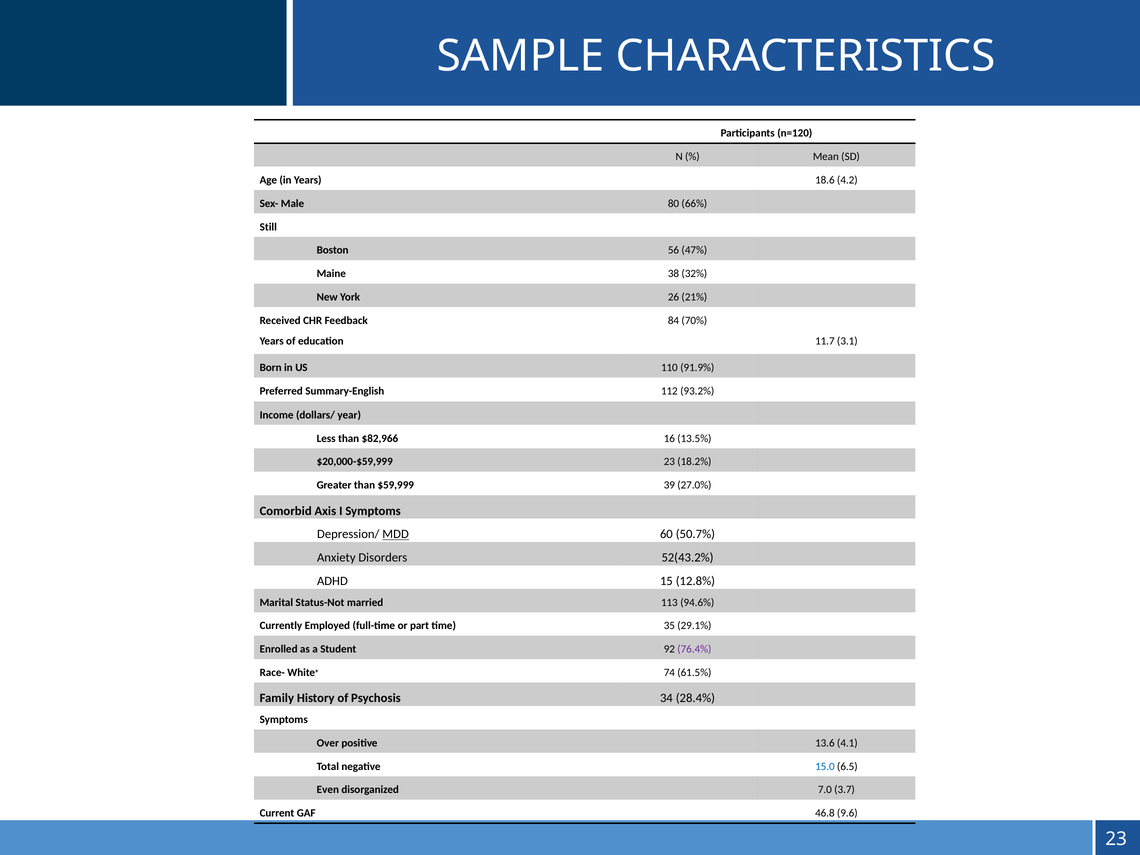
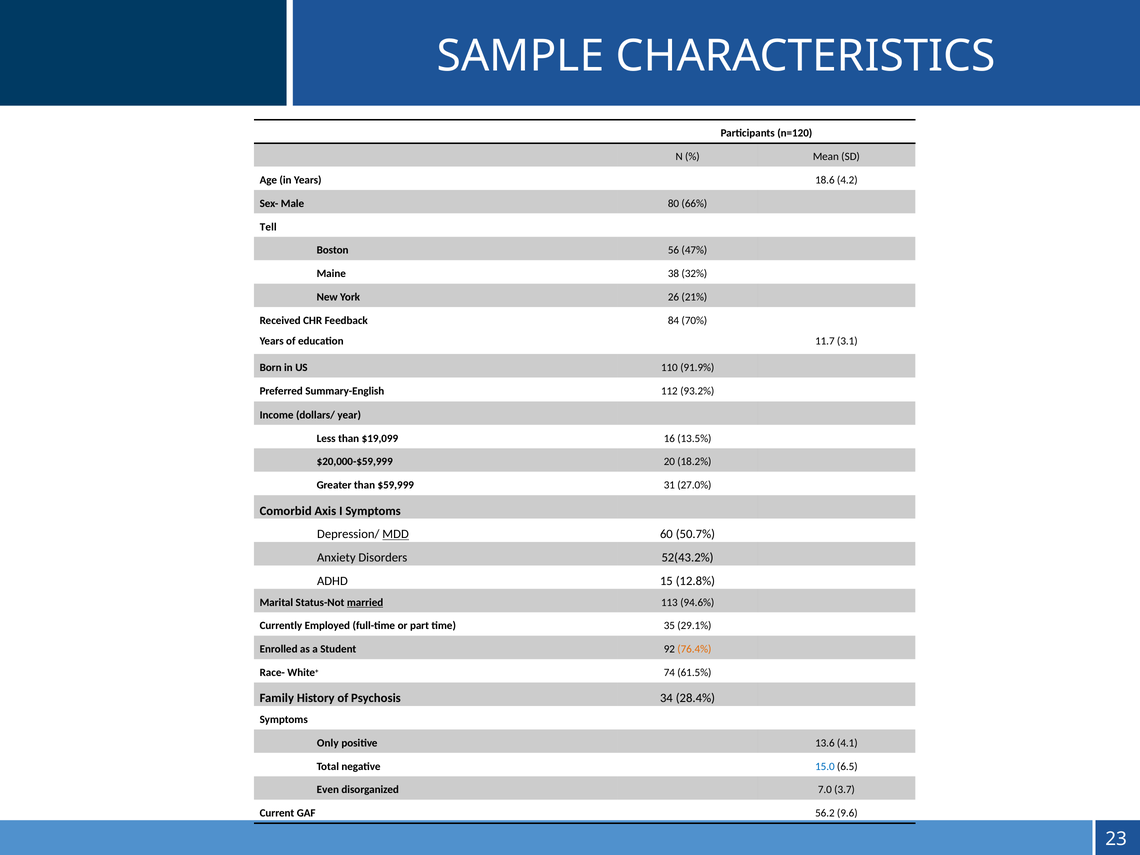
Still: Still -> Tell (268, 227)
$82,966: $82,966 -> $19,099 (380, 438)
$20,000-$59,999 23: 23 -> 20 (669, 462)
39: 39 -> 31 (669, 485)
married underline: none -> present (365, 602)
76.4% colour: purple -> orange (694, 649)
Over: Over -> Only (328, 743)
46.8: 46.8 -> 56.2 (825, 813)
